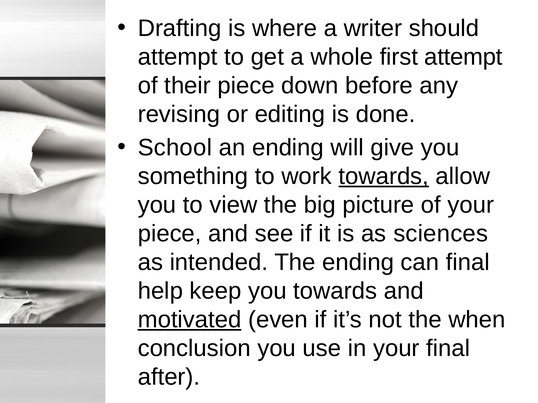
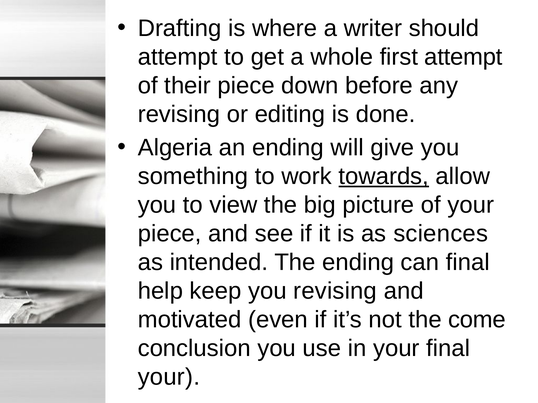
School: School -> Algeria (175, 148)
you towards: towards -> revising (335, 291)
motivated underline: present -> none (190, 320)
when: when -> come (477, 320)
after: after -> your (169, 377)
